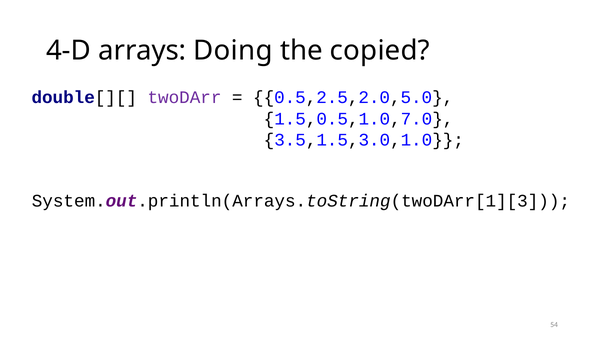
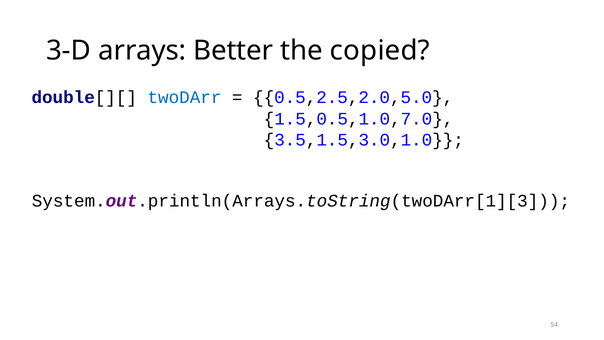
4-D: 4-D -> 3-D (69, 51)
Doing: Doing -> Better (233, 51)
twoDArr colour: purple -> blue (185, 97)
